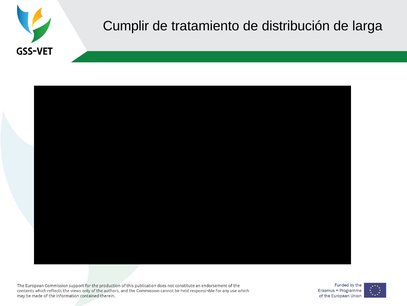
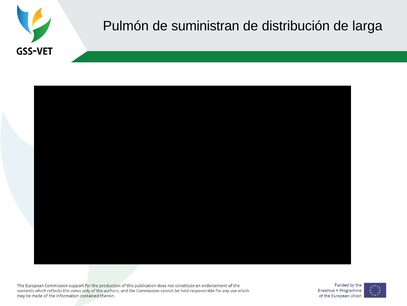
Cumplir: Cumplir -> Pulmón (126, 26)
tratamiento: tratamiento -> suministran (205, 26)
